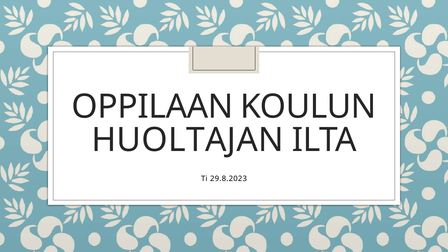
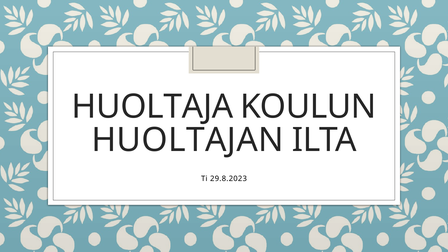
OPPILAAN: OPPILAAN -> HUOLTAJA (152, 107)
